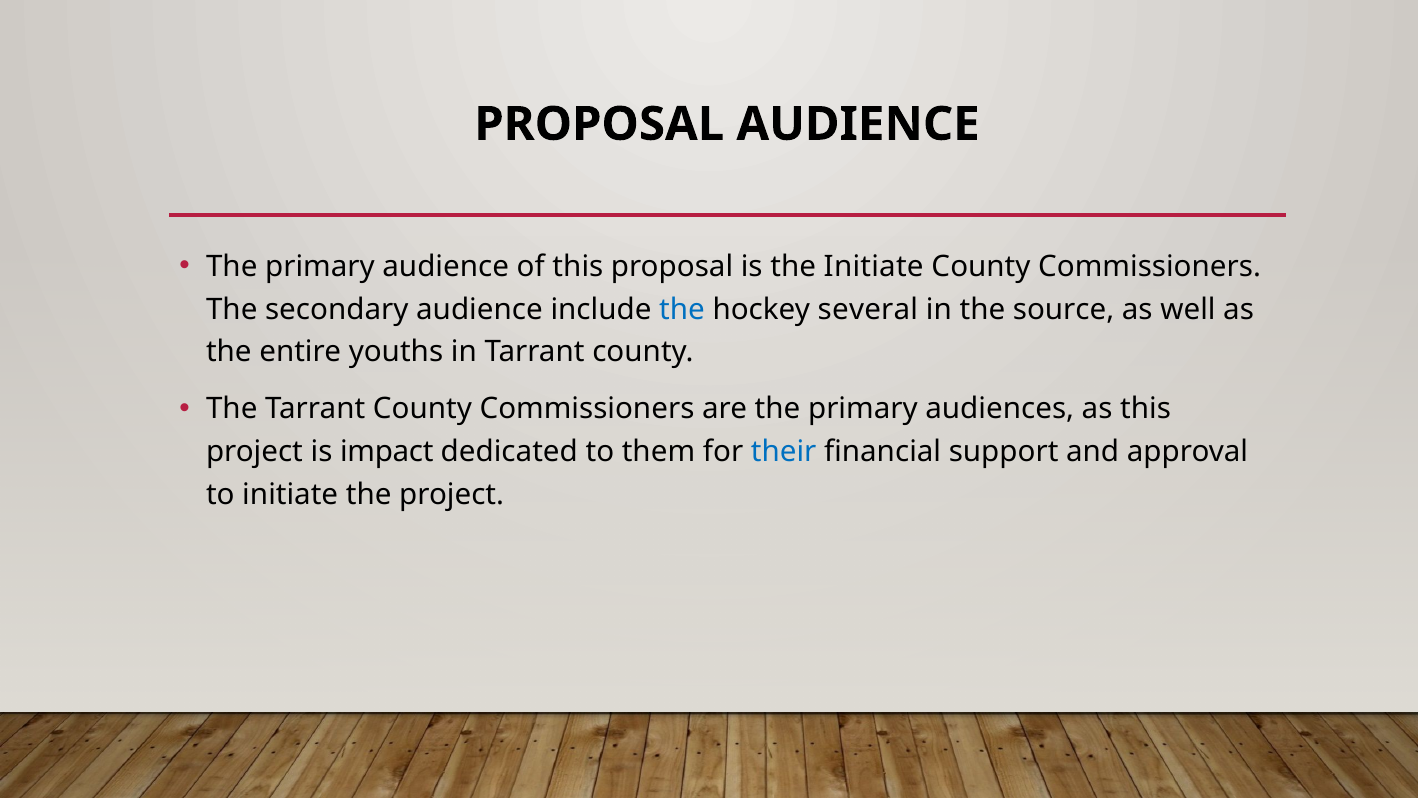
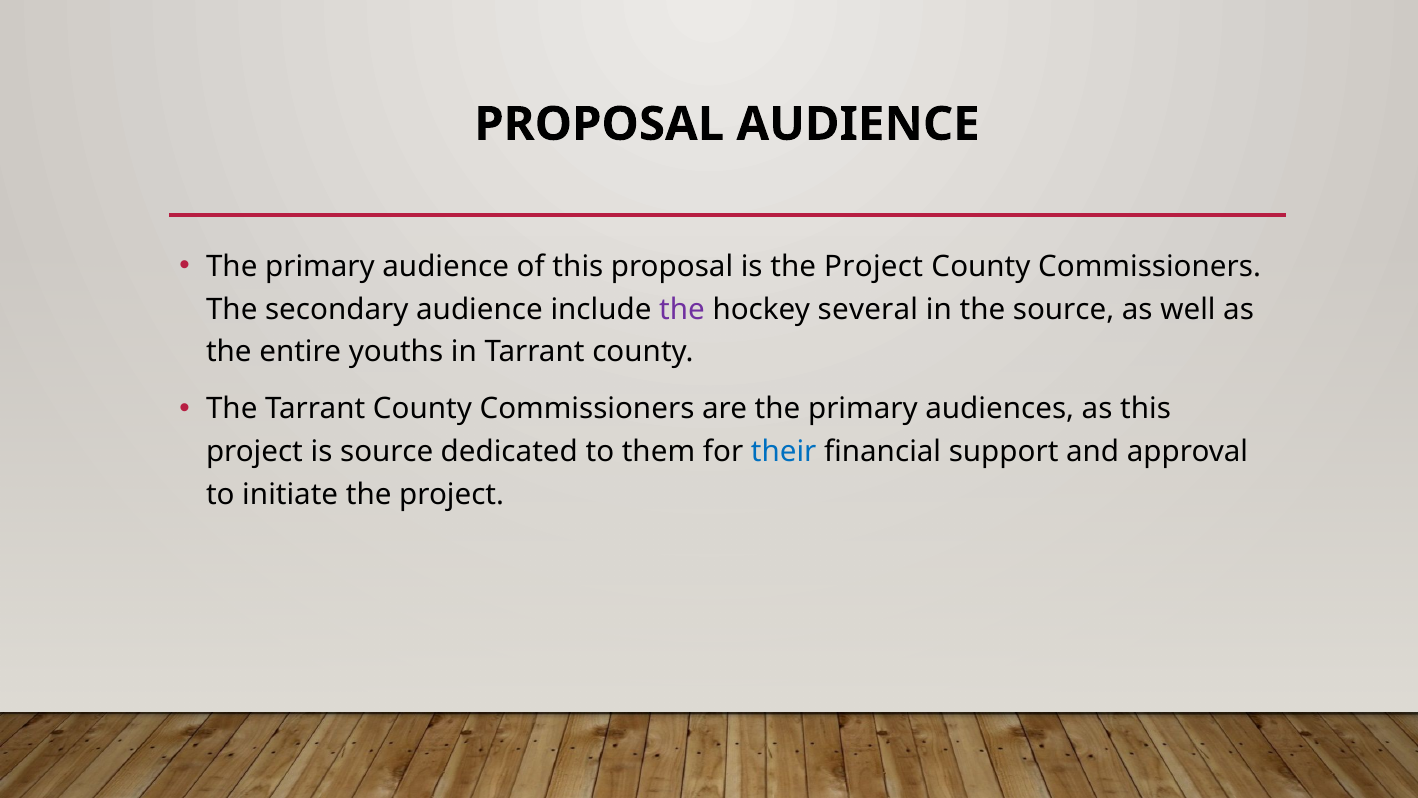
is the Initiate: Initiate -> Project (874, 267)
the colour: blue -> purple (682, 309)
is impact: impact -> source (387, 452)
